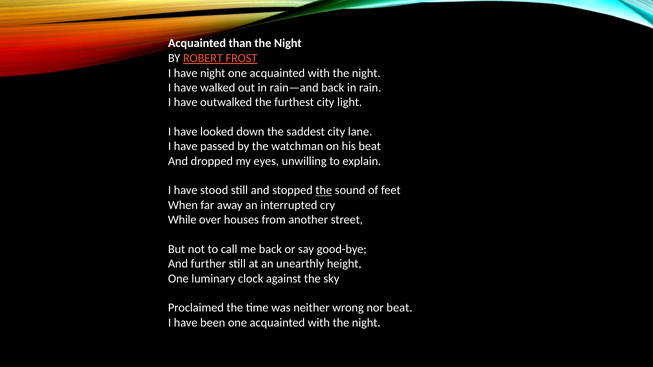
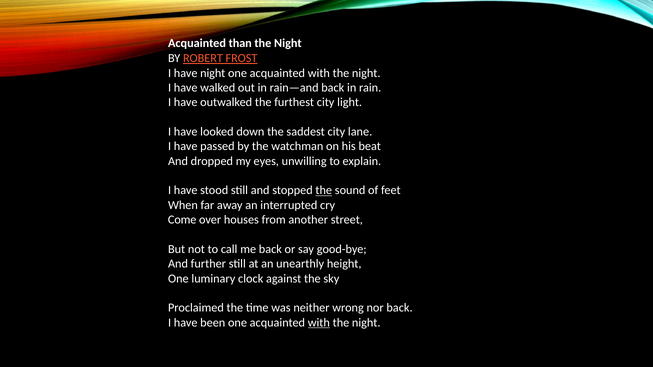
While: While -> Come (182, 220)
nor beat: beat -> back (400, 308)
with underline: none -> present (319, 323)
